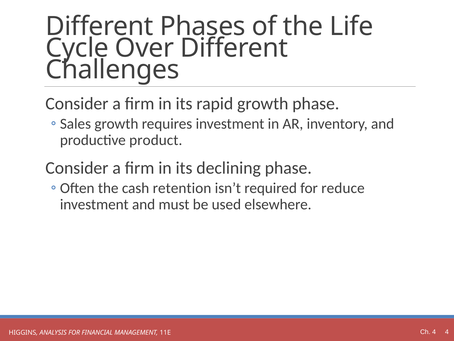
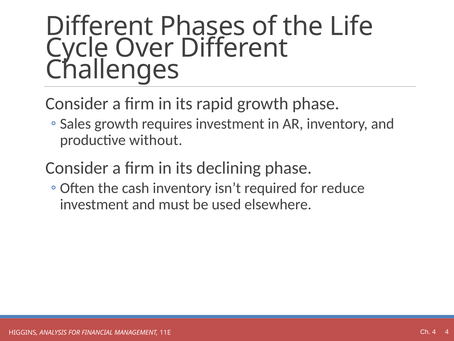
product: product -> without (156, 140)
cash retention: retention -> inventory (182, 188)
